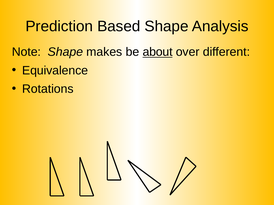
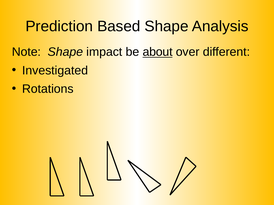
makes: makes -> impact (104, 52)
Equivalence: Equivalence -> Investigated (55, 71)
